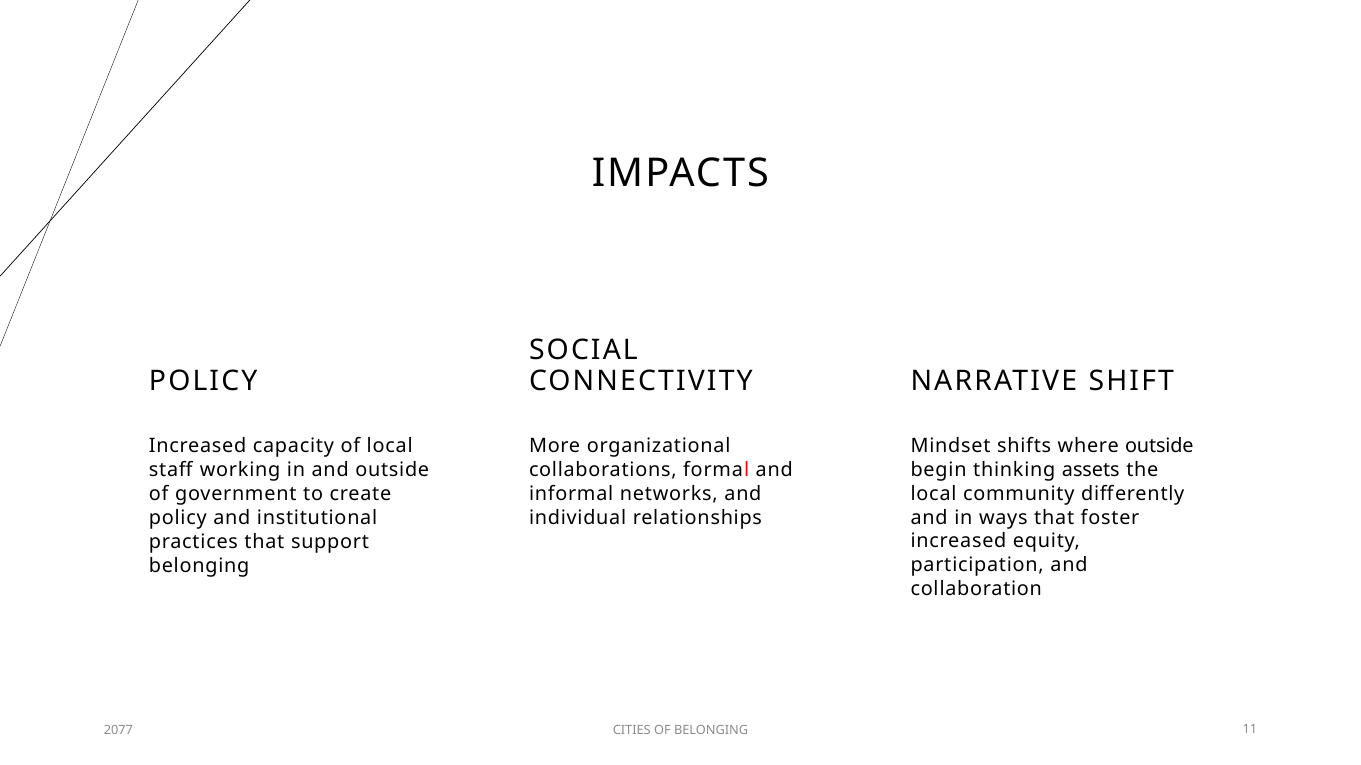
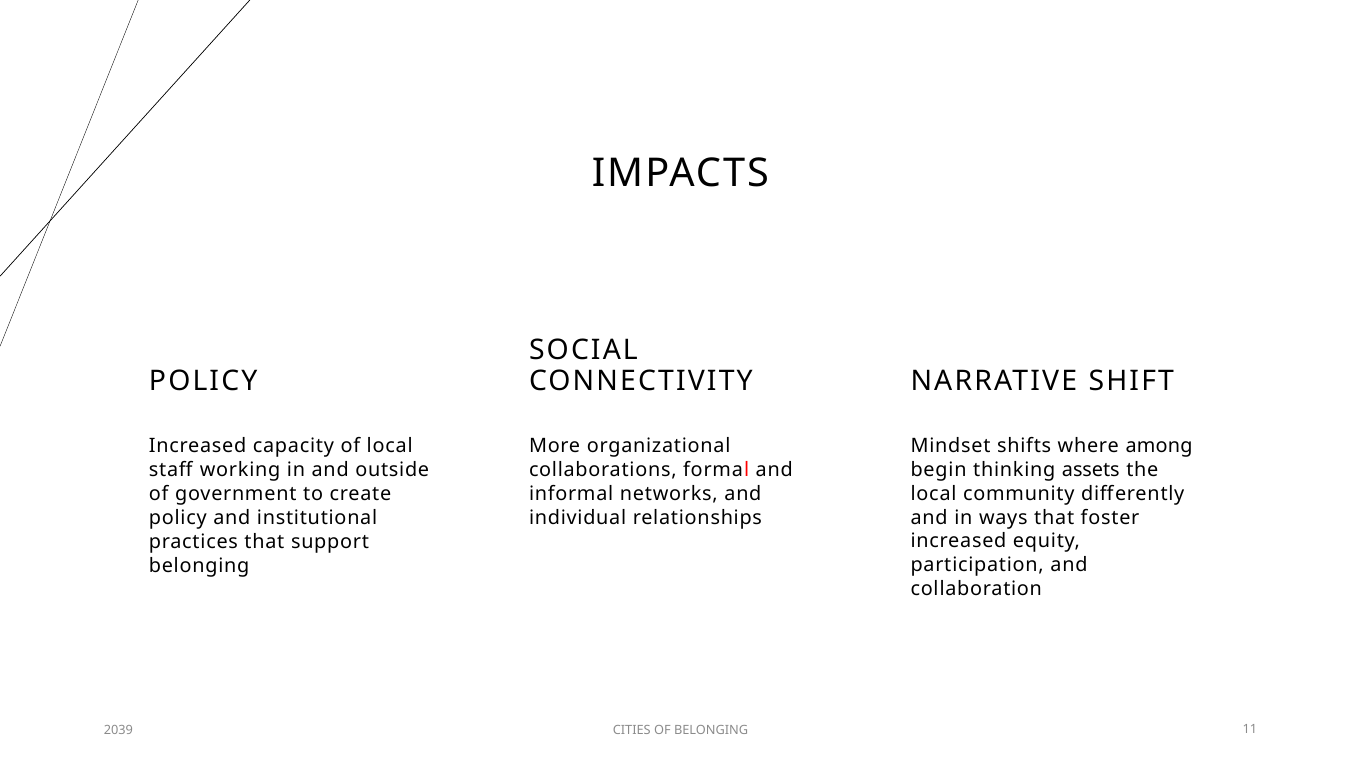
where outside: outside -> among (1159, 446)
2077: 2077 -> 2039 (118, 731)
